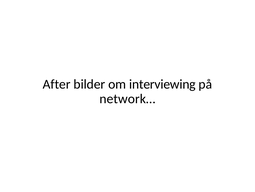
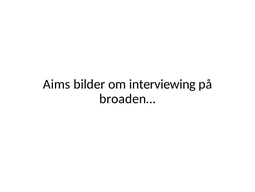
After: After -> Aims (57, 84)
network…: network… -> broaden… (127, 98)
